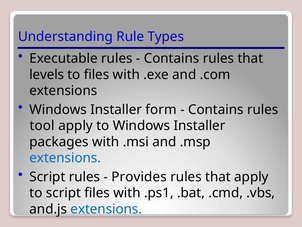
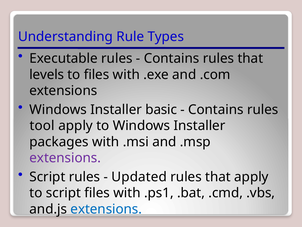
form: form -> basic (161, 109)
extensions colour: blue -> purple (65, 158)
Provides: Provides -> Updated (139, 176)
